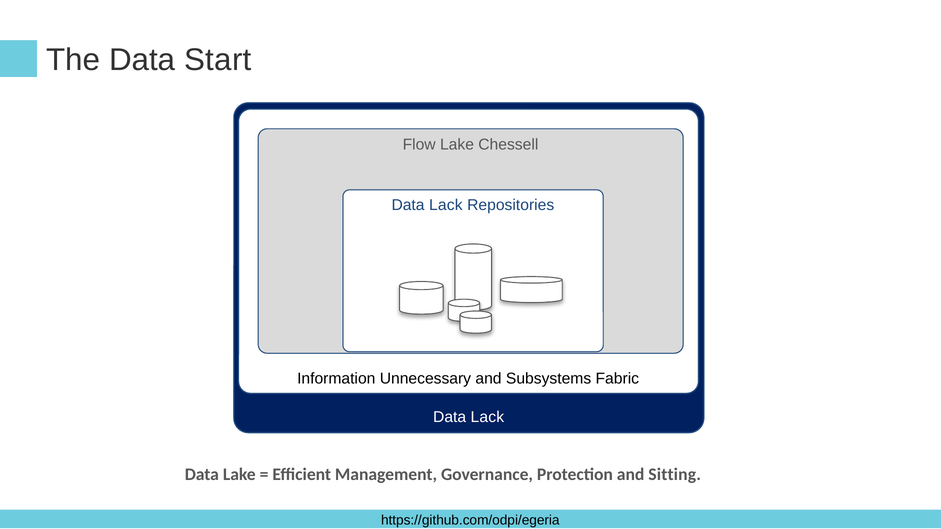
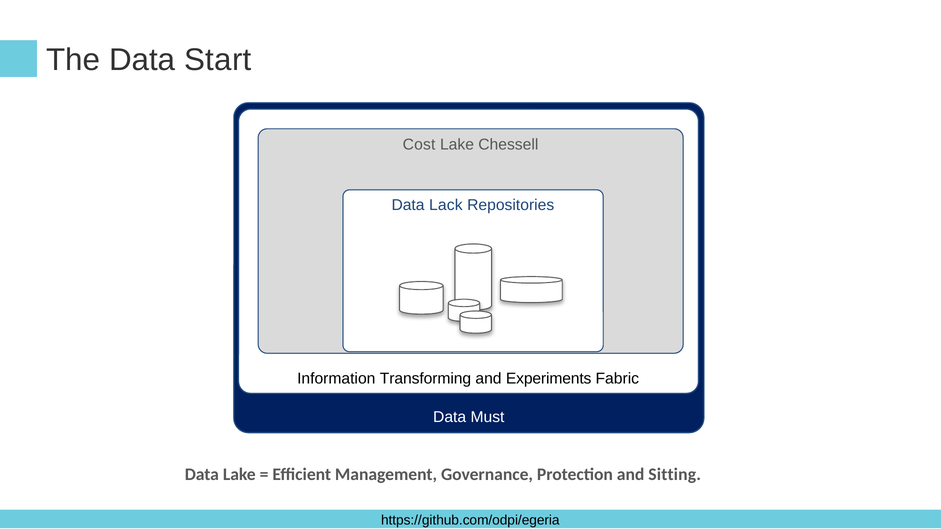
Flow: Flow -> Cost (419, 145)
Unnecessary: Unnecessary -> Transforming (425, 379)
Subsystems: Subsystems -> Experiments (549, 379)
Lack: Lack -> Must (487, 418)
